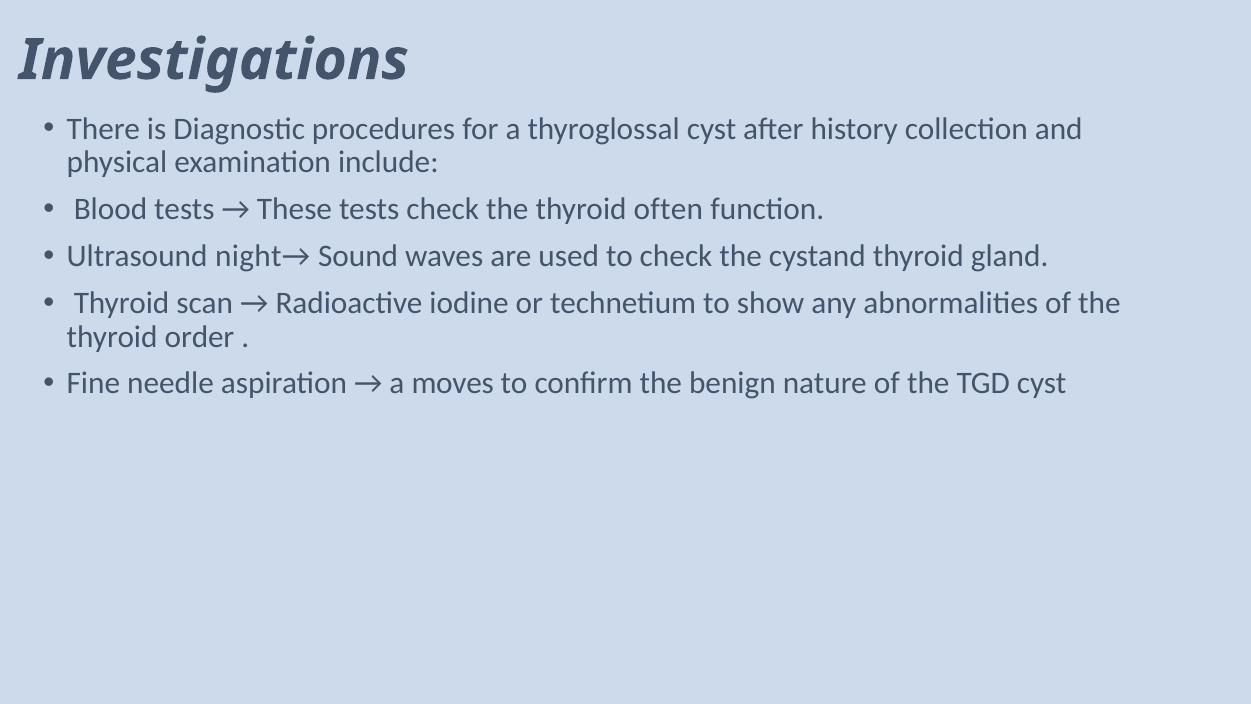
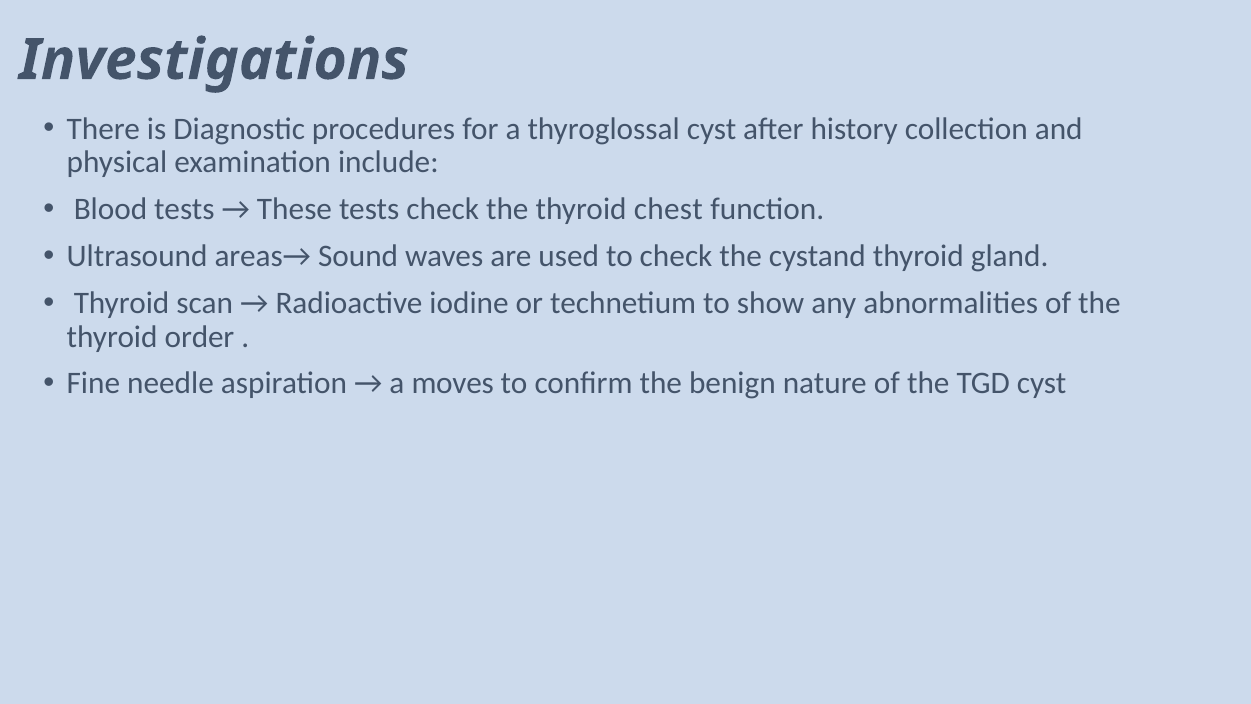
often: often -> chest (668, 209)
night→: night→ -> areas→ (263, 256)
